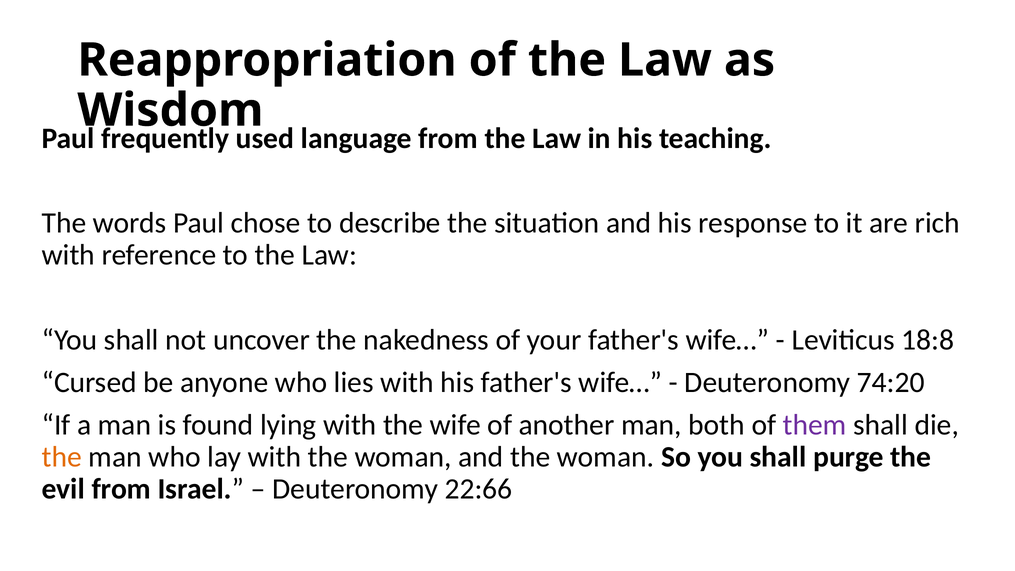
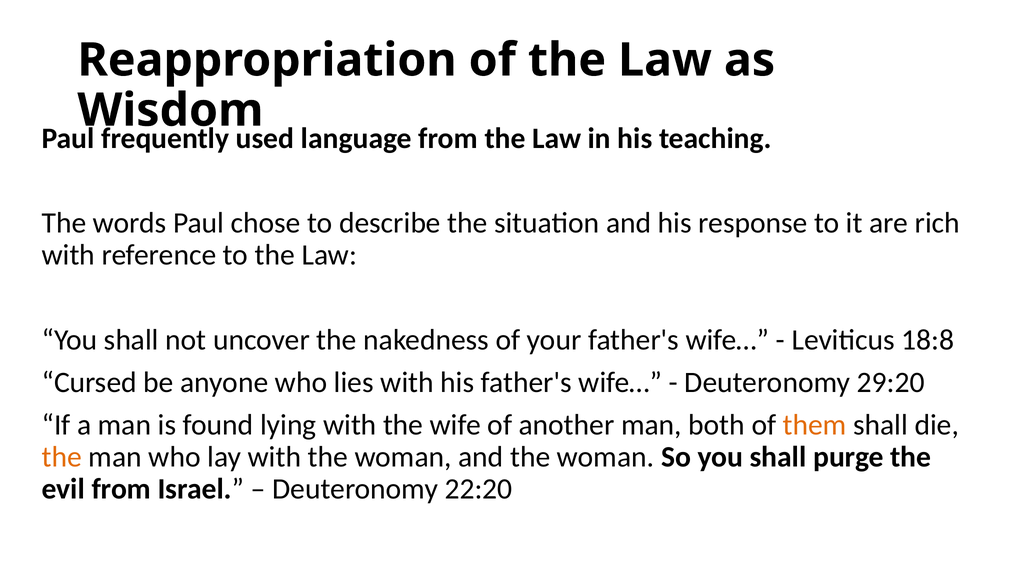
74:20: 74:20 -> 29:20 (891, 383)
them colour: purple -> orange (815, 425)
22:66: 22:66 -> 22:20 (479, 489)
